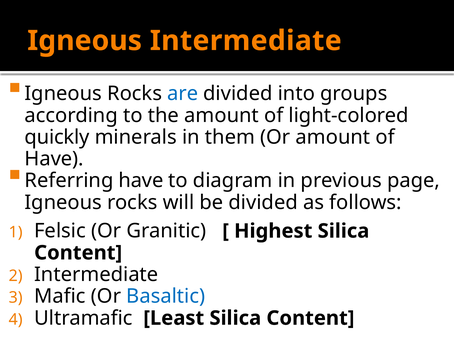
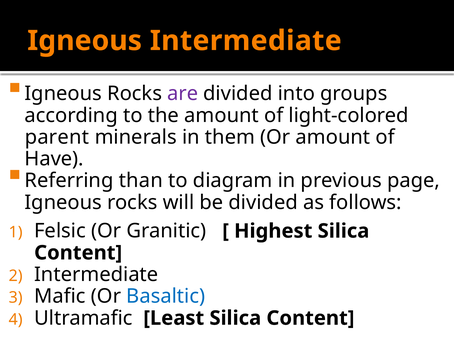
are colour: blue -> purple (183, 94)
quickly: quickly -> parent (57, 137)
Referring have: have -> than (141, 181)
